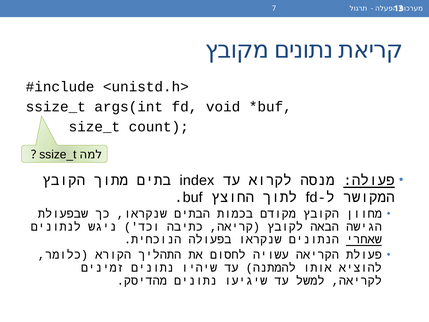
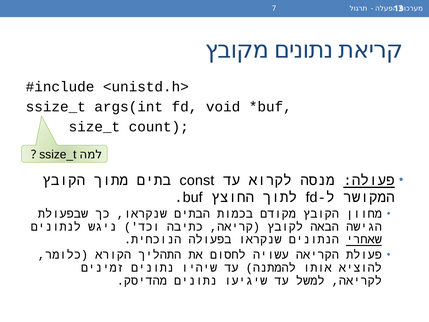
index: index -> const (197, 180)
